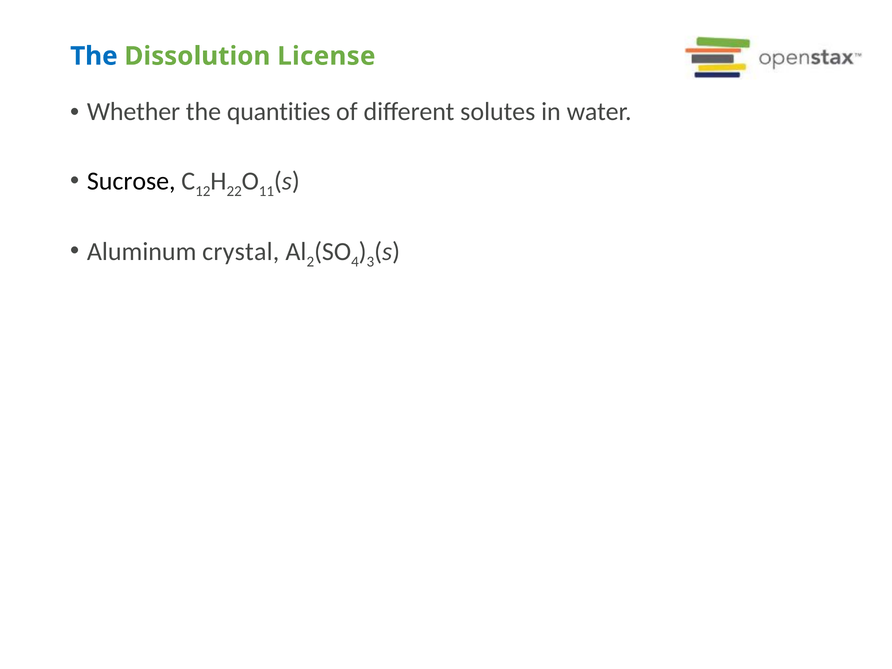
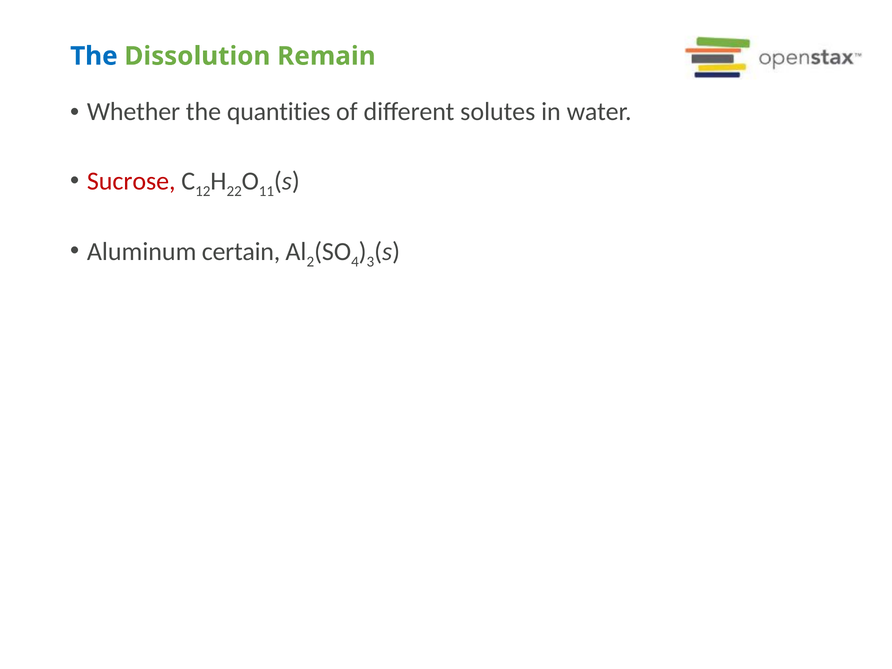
License: License -> Remain (326, 56)
Sucrose colour: black -> red (131, 181)
crystal: crystal -> certain (241, 252)
